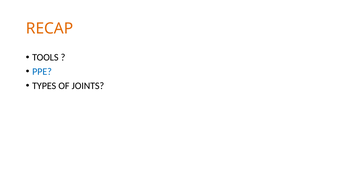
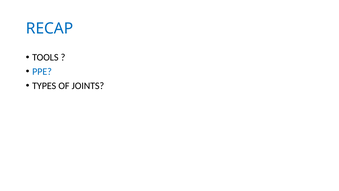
RECAP colour: orange -> blue (50, 28)
